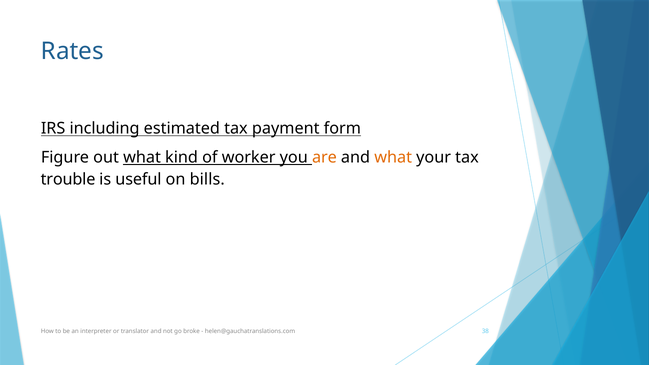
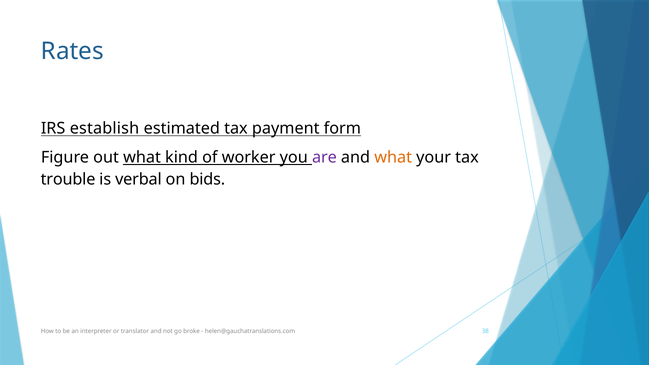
including: including -> establish (104, 128)
are colour: orange -> purple (324, 157)
useful: useful -> verbal (138, 179)
bills: bills -> bids (207, 179)
